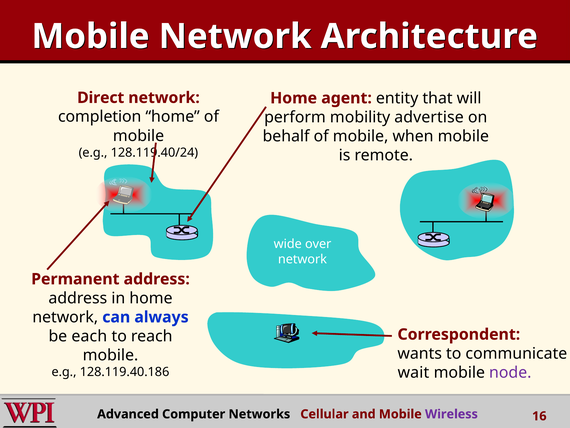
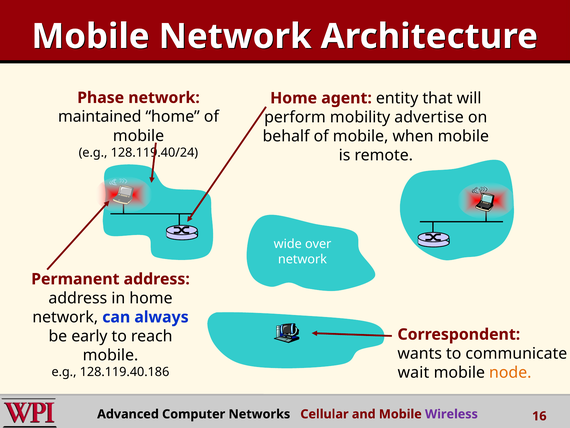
Direct: Direct -> Phase (101, 98)
completion: completion -> maintained (100, 117)
each: each -> early (89, 336)
node colour: purple -> orange (510, 372)
